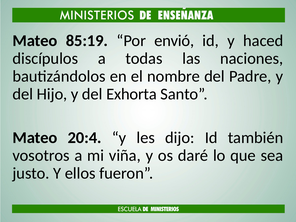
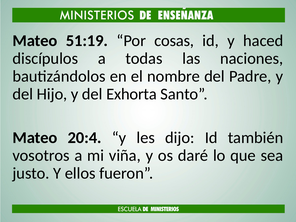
85:19: 85:19 -> 51:19 (87, 41)
envió: envió -> cosas (174, 41)
